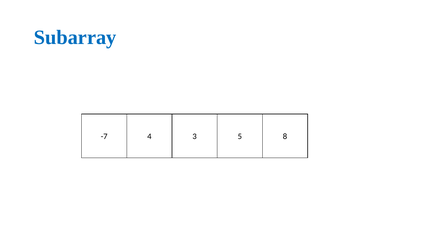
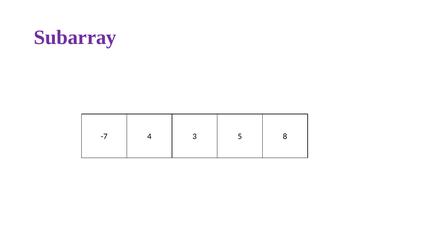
Subarray colour: blue -> purple (75, 37)
